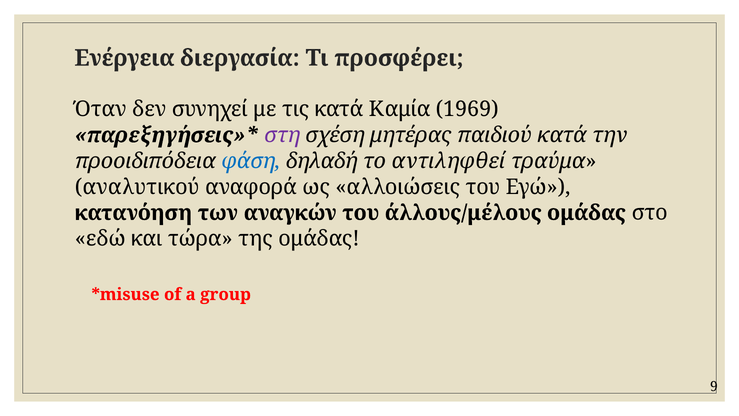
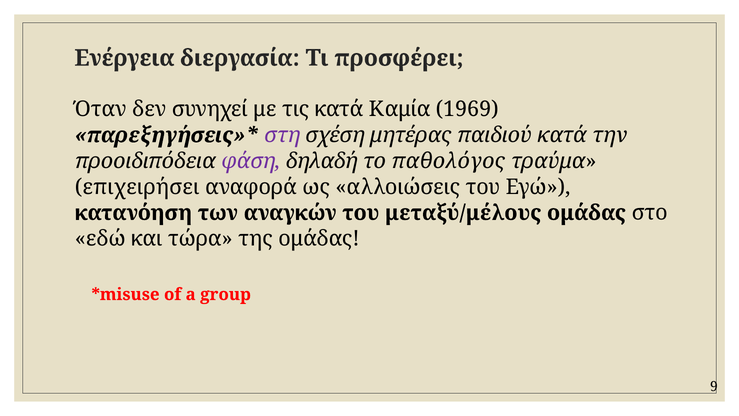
φάση colour: blue -> purple (251, 161)
αντιληφθεί: αντιληφθεί -> παθολόγος (448, 161)
αναλυτικού: αναλυτικού -> επιχειρήσει (137, 187)
άλλους/μέλους: άλλους/μέλους -> μεταξύ/μέλους (463, 213)
